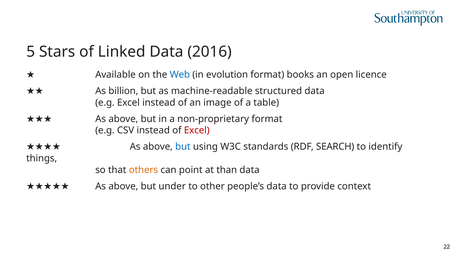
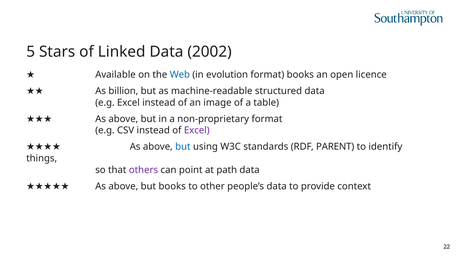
2016: 2016 -> 2002 (210, 52)
Excel colour: red -> purple (197, 130)
SEARCH: SEARCH -> PARENT (335, 147)
others colour: orange -> purple (143, 170)
than: than -> path (227, 170)
but under: under -> books (172, 186)
